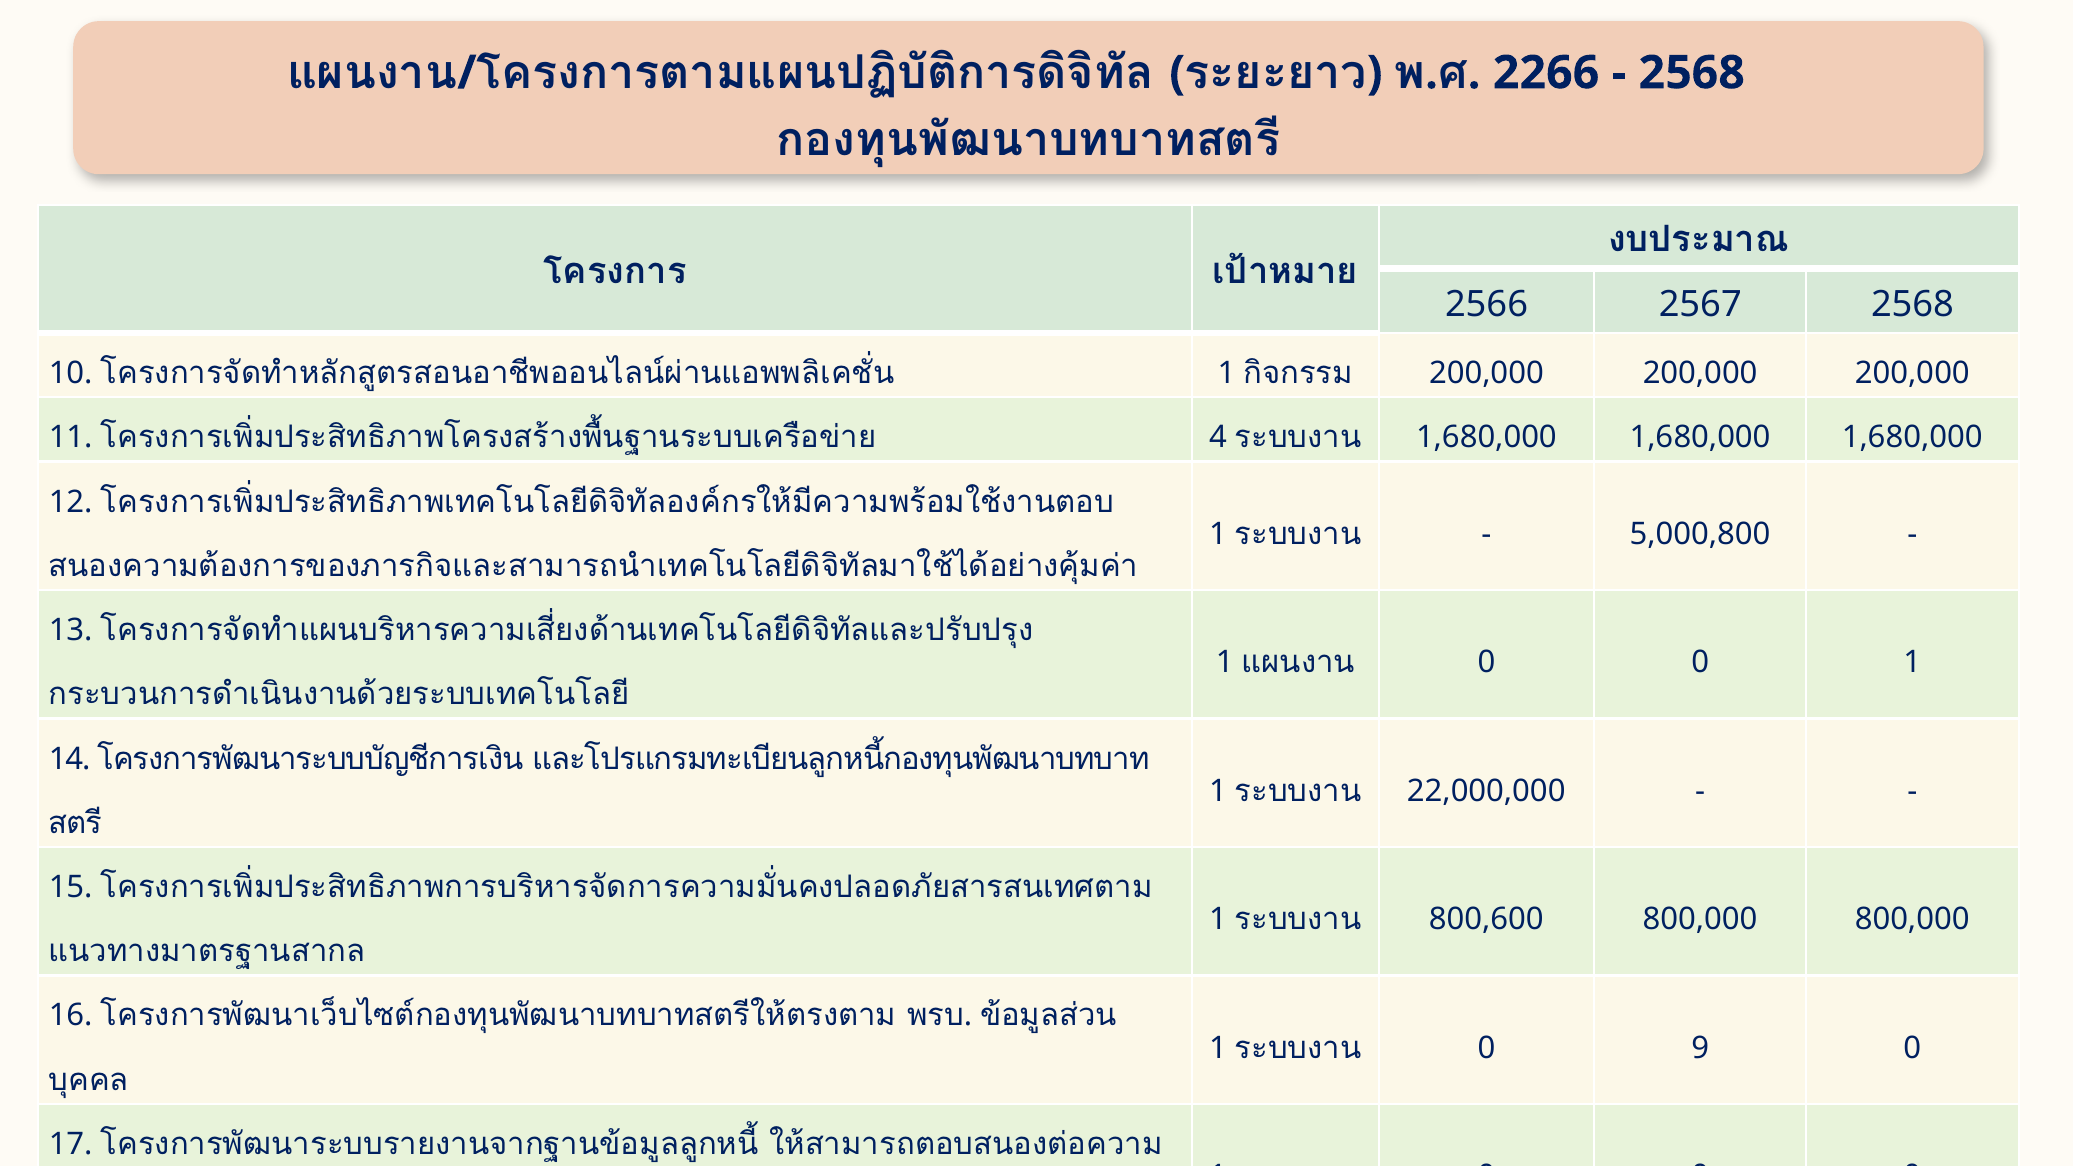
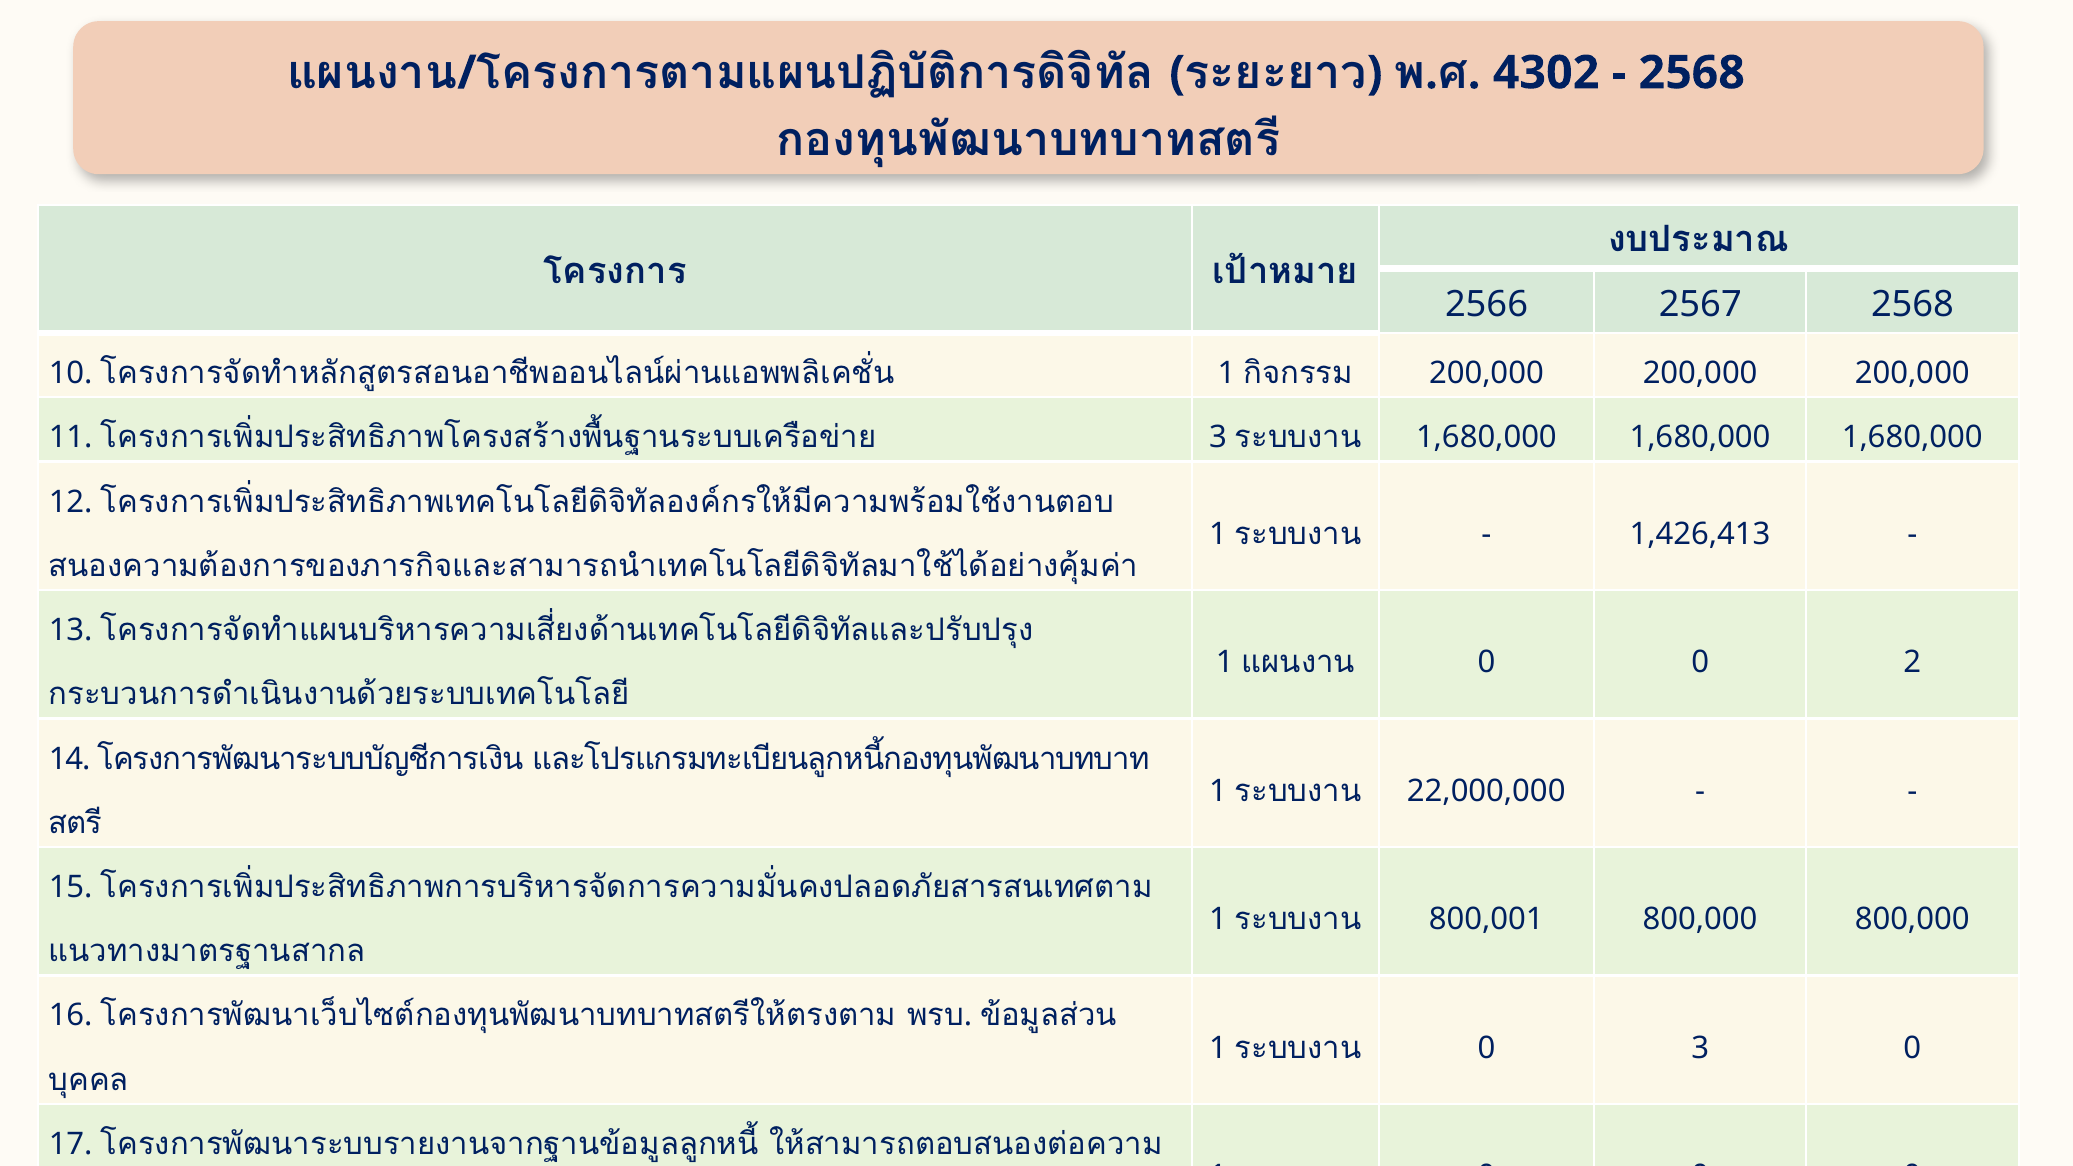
2266: 2266 -> 4302 (1546, 73)
4: 4 -> 3 (1218, 438)
5,000,800: 5,000,800 -> 1,426,413 (1700, 534)
0 1: 1 -> 2 (1912, 662)
800,600: 800,600 -> 800,001 (1486, 919)
0 9: 9 -> 3 (1700, 1048)
